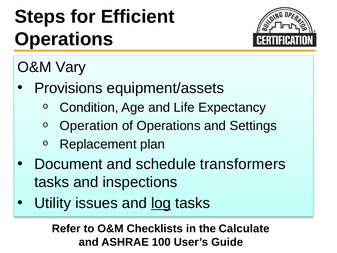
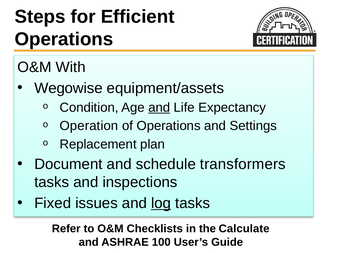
Vary: Vary -> With (71, 67)
Provisions: Provisions -> Wegowise (68, 88)
and underline: none -> present (159, 107)
Utility: Utility -> Fixed (53, 203)
